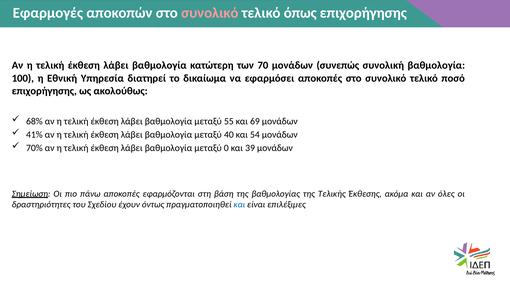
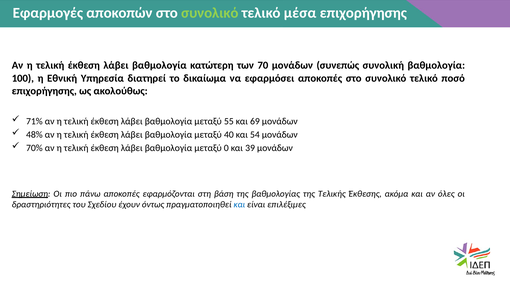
συνολικό colour: pink -> light green (210, 13)
όπως: όπως -> μέσα (300, 13)
68%: 68% -> 71% (34, 121)
41%: 41% -> 48% (34, 135)
